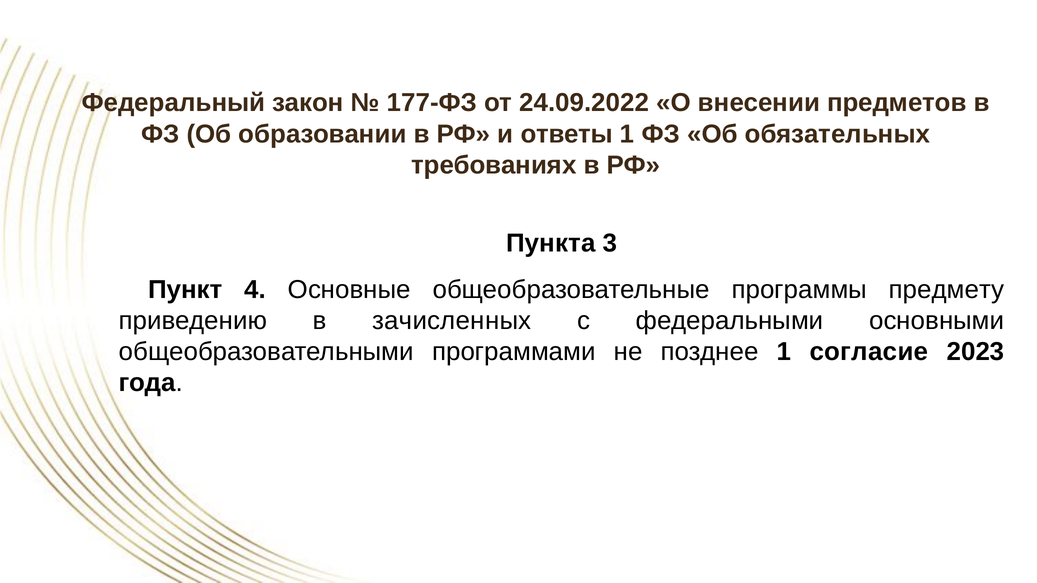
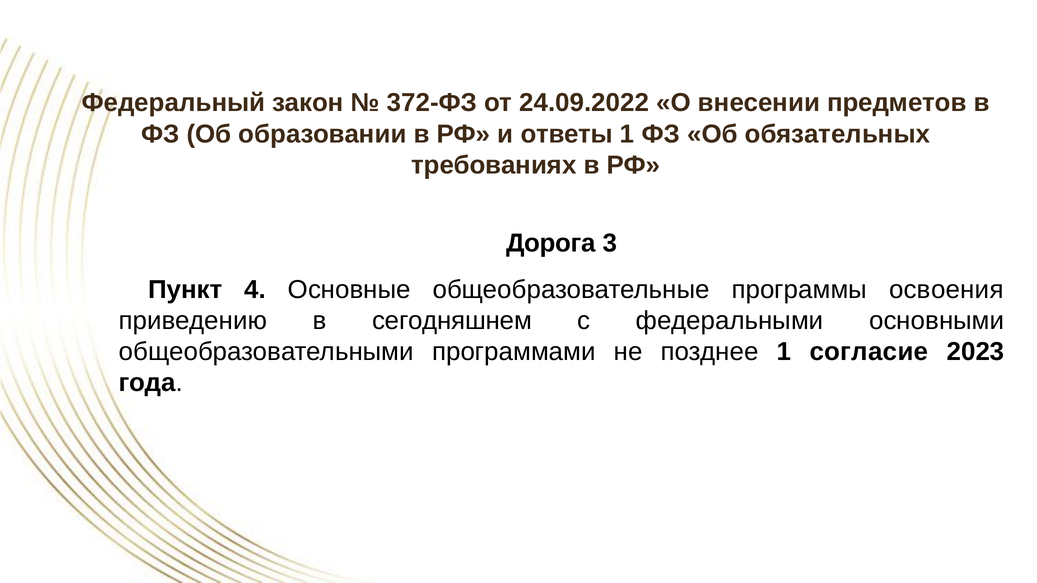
177-ФЗ: 177-ФЗ -> 372-ФЗ (432, 103)
Пункта: Пункта -> Дорога (551, 244)
предмету: предмету -> освоения (946, 290)
зачисленных: зачисленных -> сегодняшнем (452, 321)
